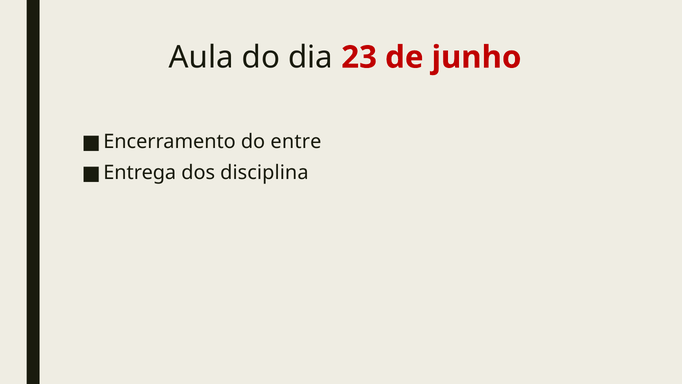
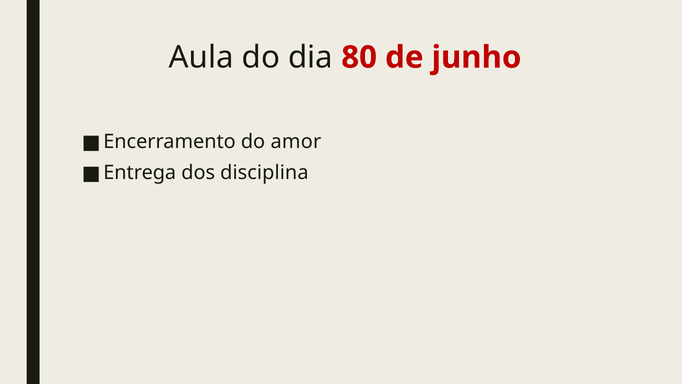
23: 23 -> 80 (359, 57)
entre: entre -> amor (296, 142)
